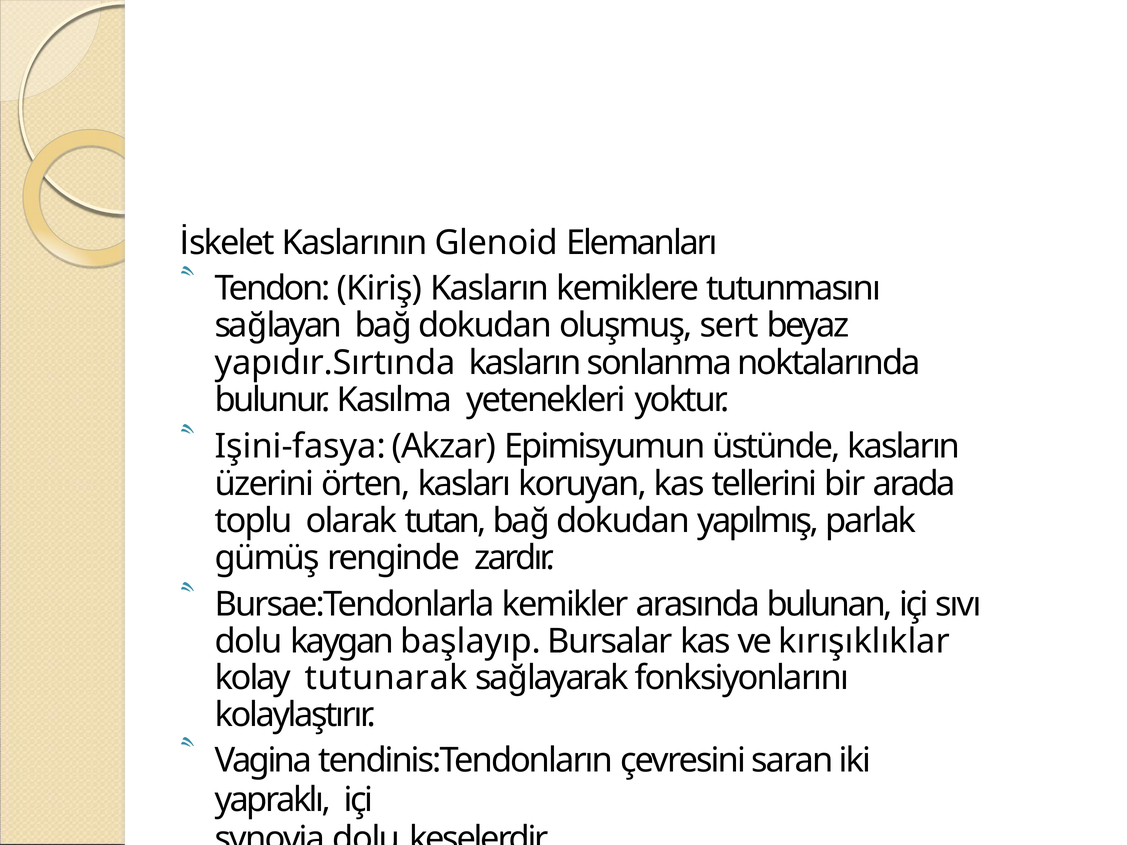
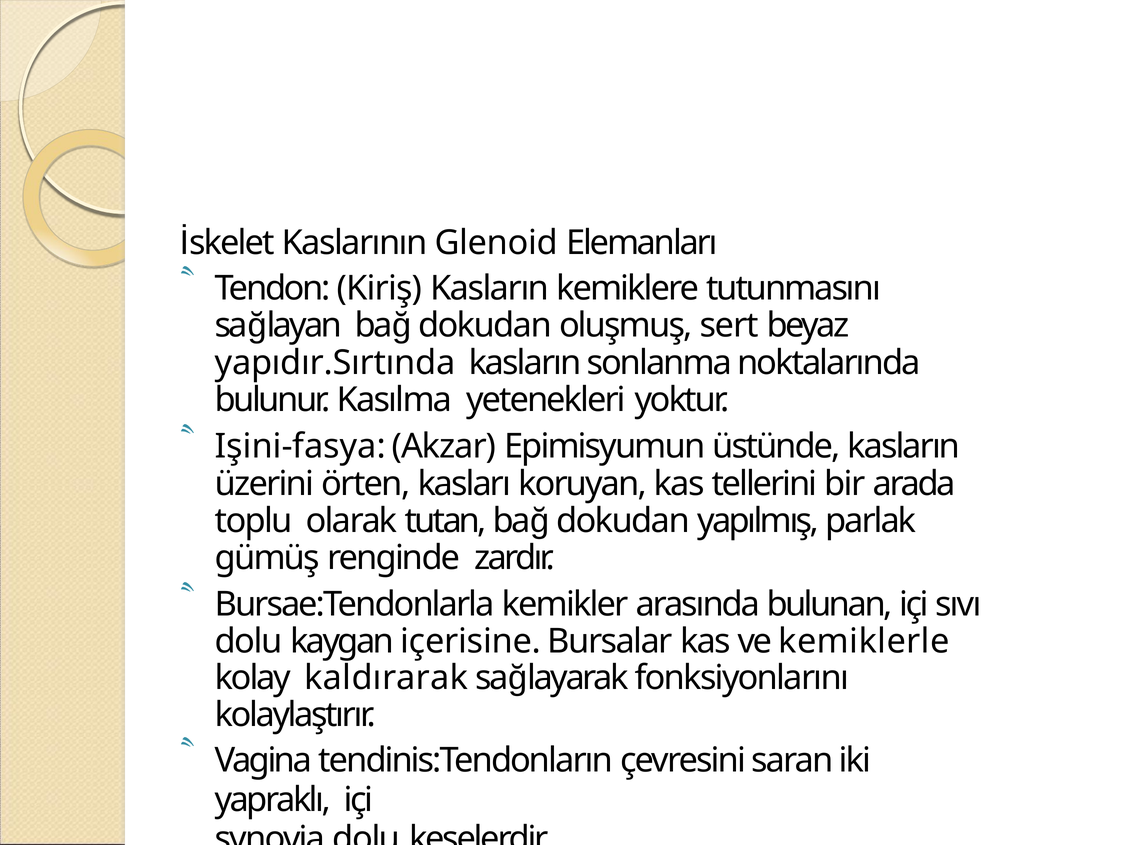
başlayıp: başlayıp -> içerisine (471, 641)
kırışıklıklar: kırışıklıklar -> kemiklerle (864, 641)
tutunarak: tutunarak -> kaldırarak (386, 678)
